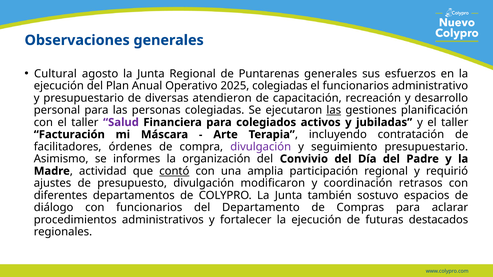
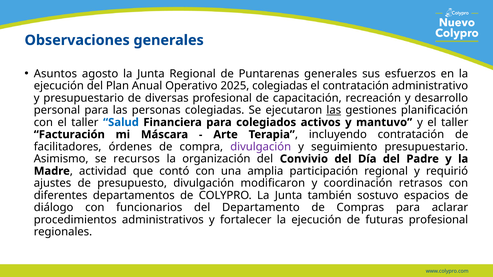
Cultural: Cultural -> Asuntos (55, 74)
el funcionarios: funcionarios -> contratación (356, 86)
diversas atendieron: atendieron -> profesional (222, 98)
Salud colour: purple -> blue (121, 122)
jubiladas: jubiladas -> mantuvo (384, 122)
informes: informes -> recursos (137, 159)
contó underline: present -> none (174, 171)
futuras destacados: destacados -> profesional (438, 220)
